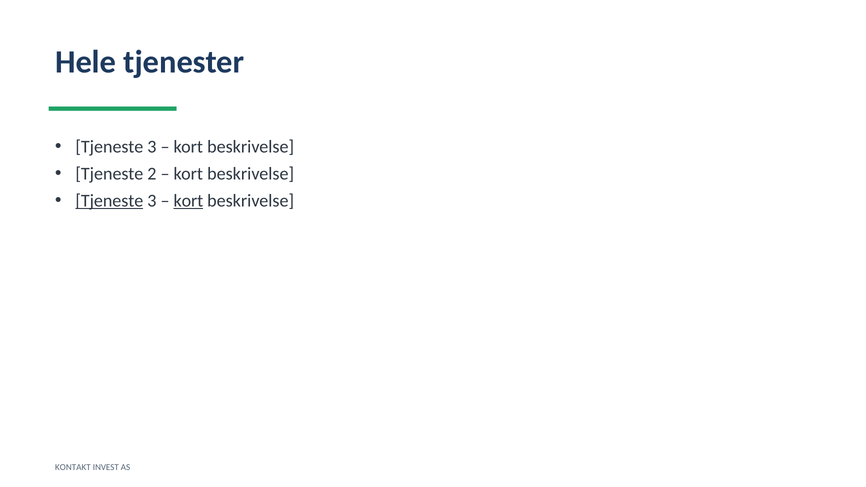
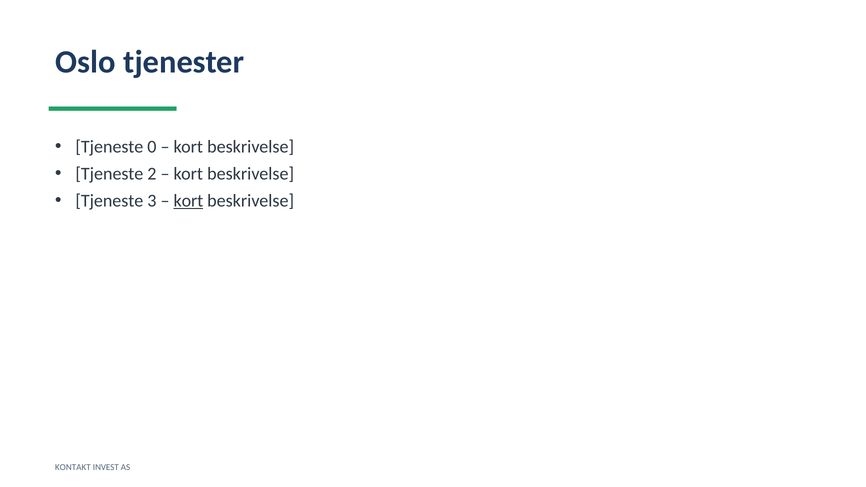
Hele: Hele -> Oslo (85, 62)
3: 3 -> 0 (152, 147)
Tjeneste underline: present -> none (109, 201)
